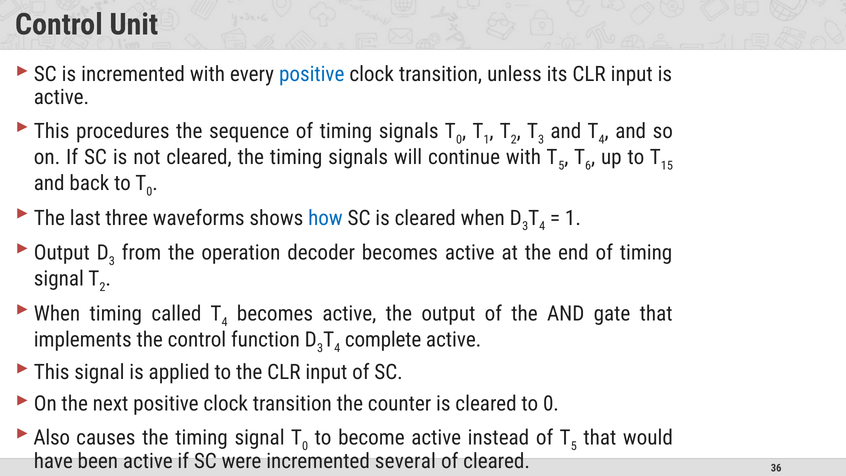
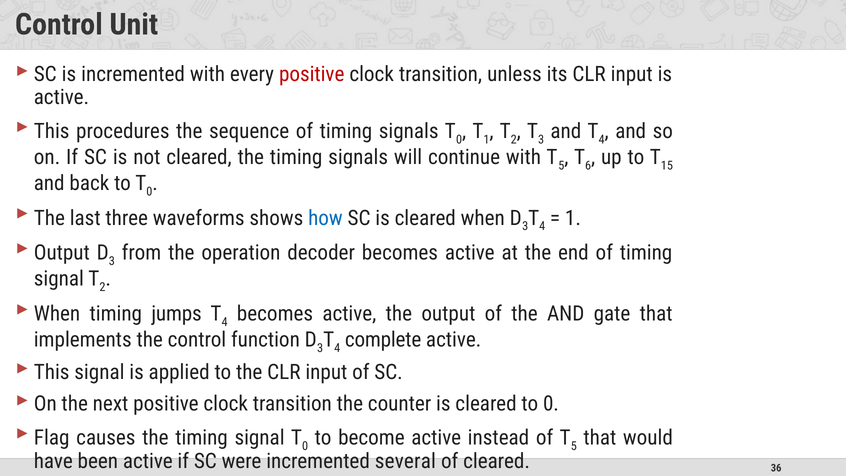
positive colour: blue -> red (312, 74)
called: called -> jumps (177, 314)
Also: Also -> Flag (52, 438)
